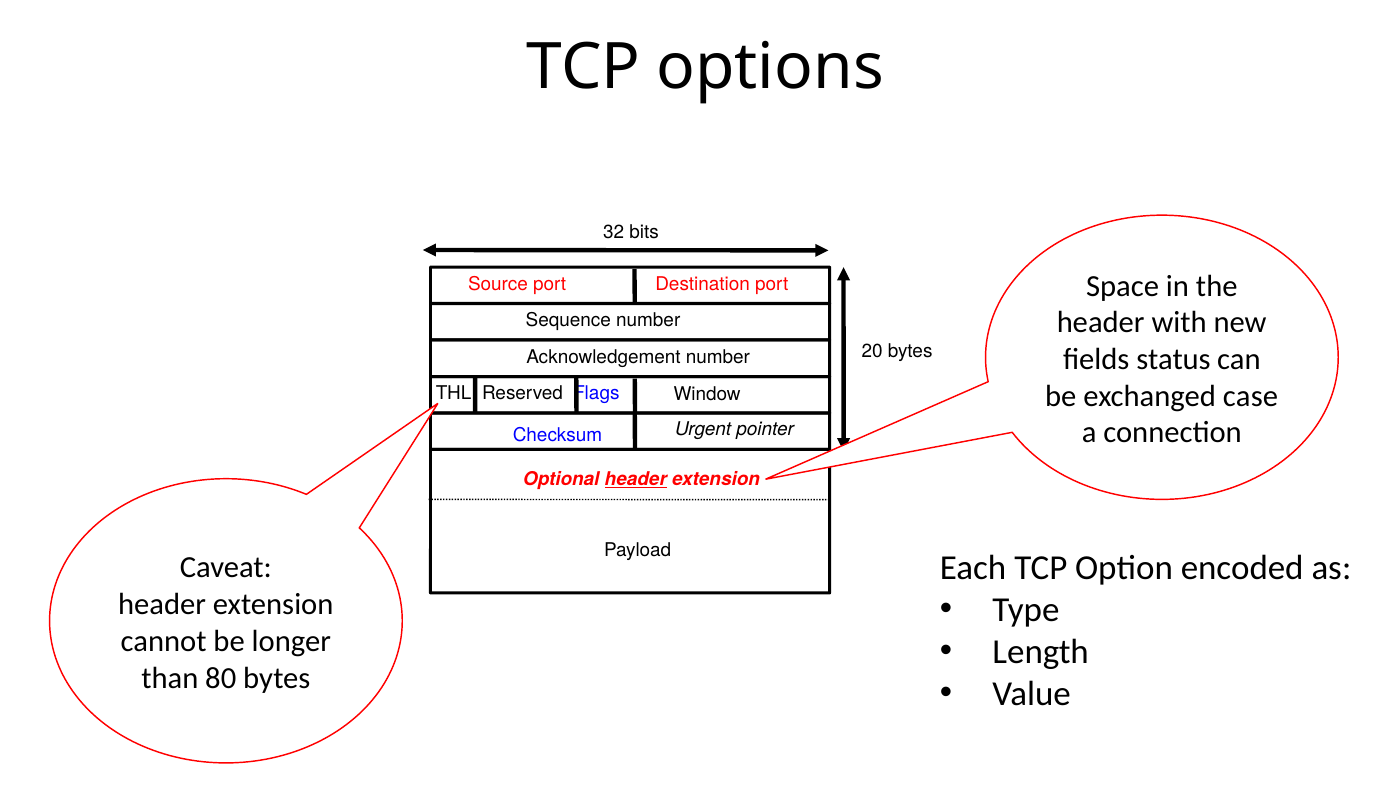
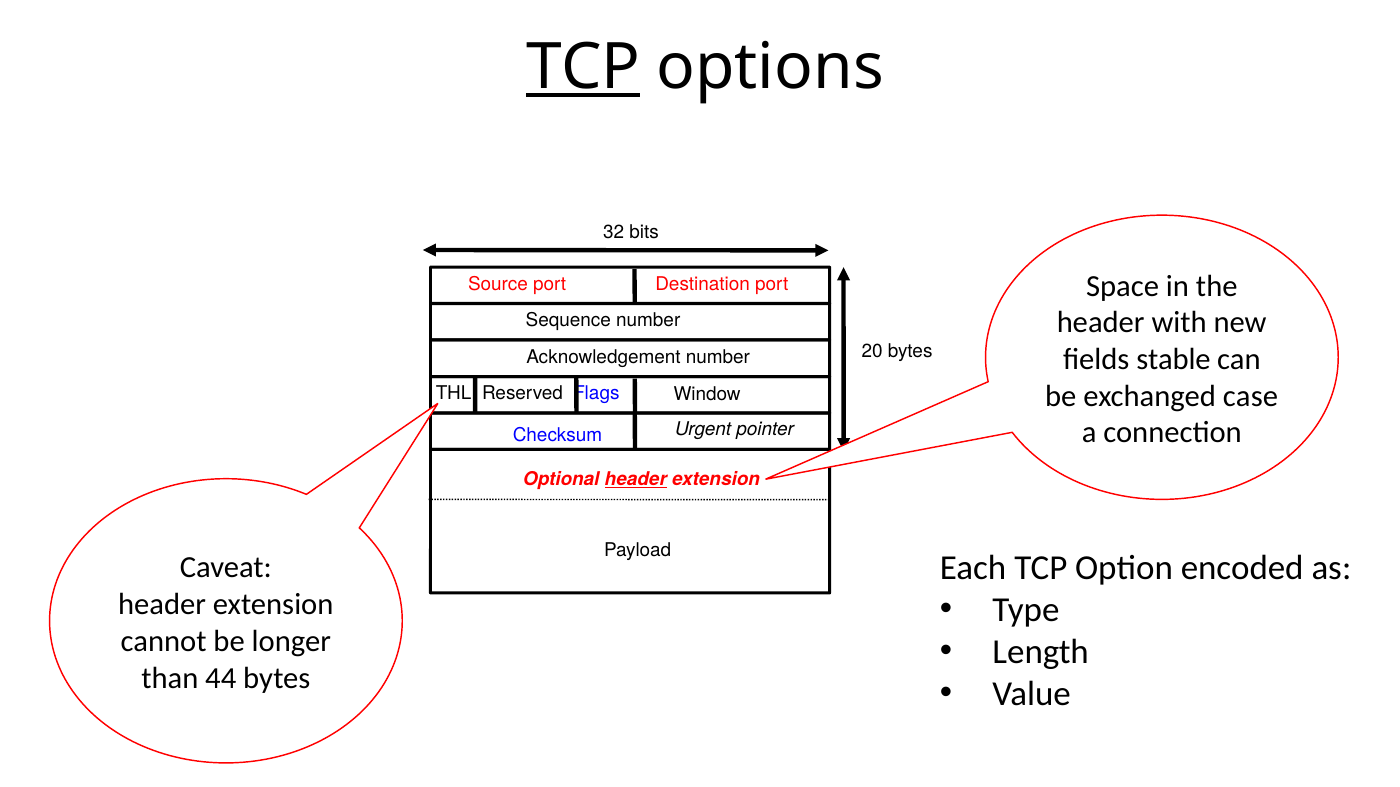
TCP underline: none -> present (583, 68)
status: status -> stable (1173, 360)
80: 80 -> 44 (221, 678)
